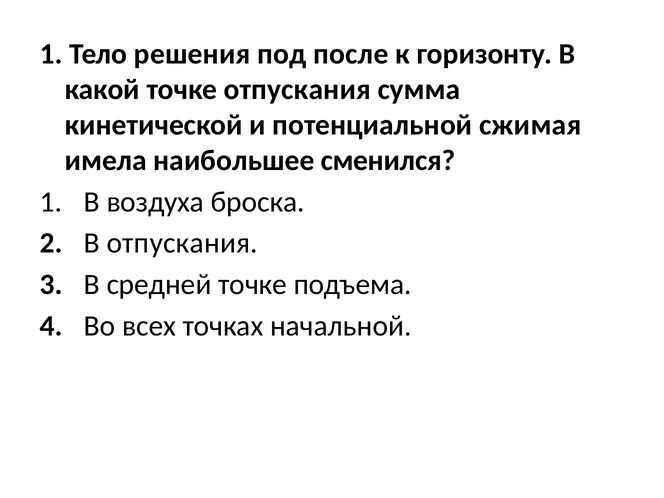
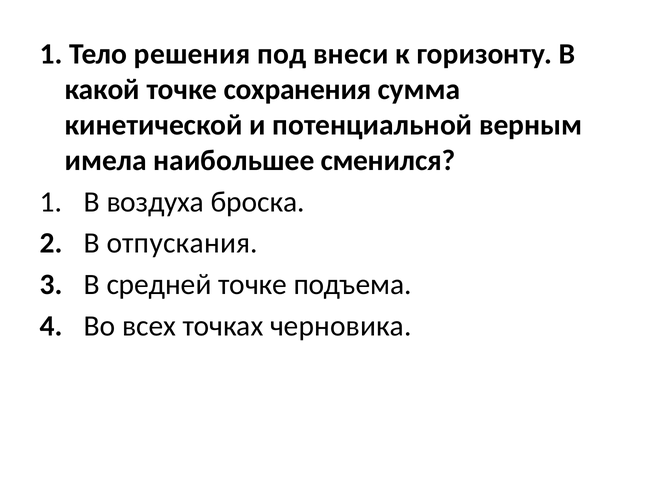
после: после -> внеси (351, 54)
точке отпускания: отпускания -> сохранения (298, 90)
сжимая: сжимая -> верным (531, 125)
начальной: начальной -> черновика (341, 326)
